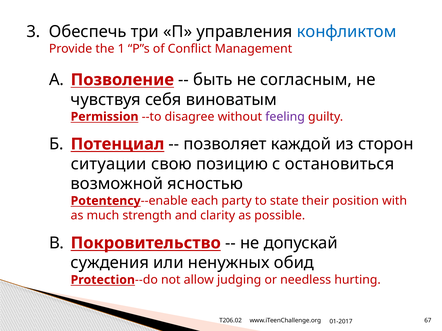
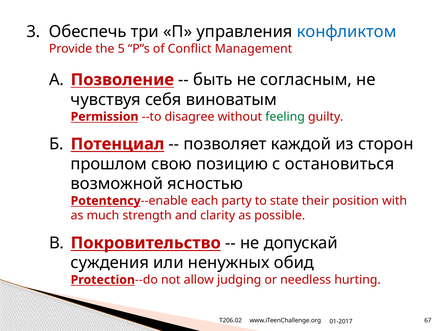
1: 1 -> 5 (121, 49)
feeling colour: purple -> green (285, 117)
ситуации: ситуации -> прошлом (109, 164)
